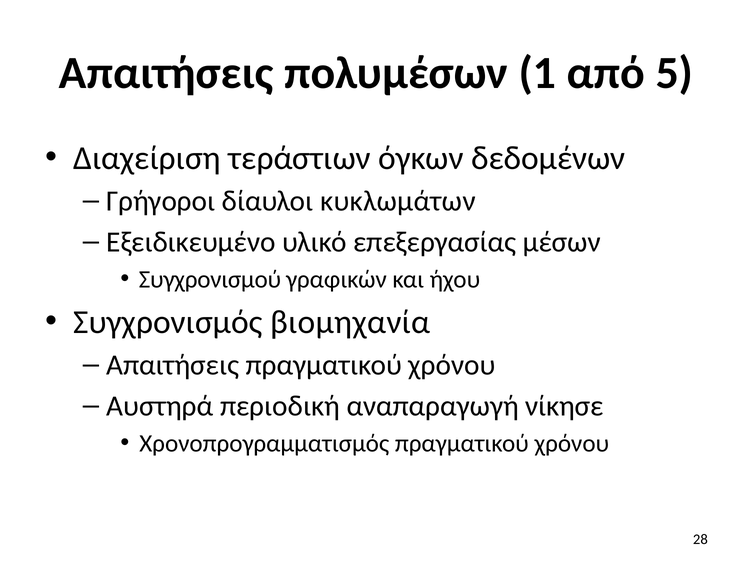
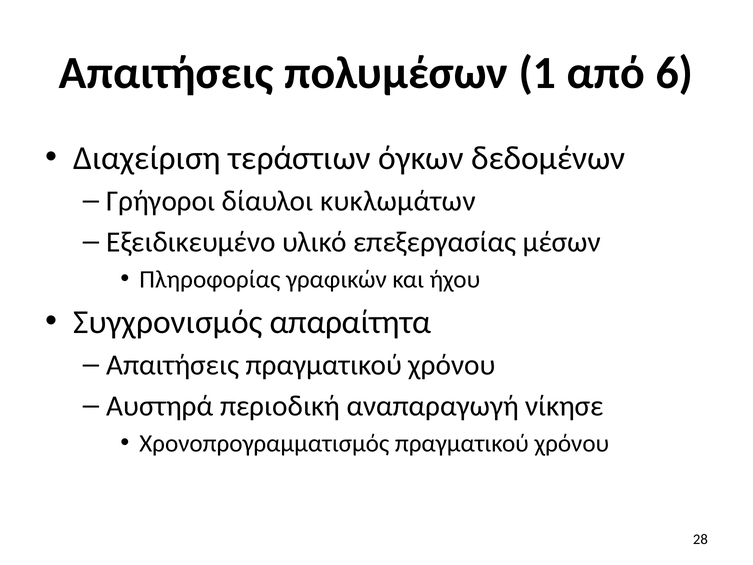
5: 5 -> 6 (674, 73)
Συγχρονισμού: Συγχρονισμού -> Πληροφορίας (210, 279)
βιομηχανία: βιομηχανία -> απαραίτητα (350, 322)
